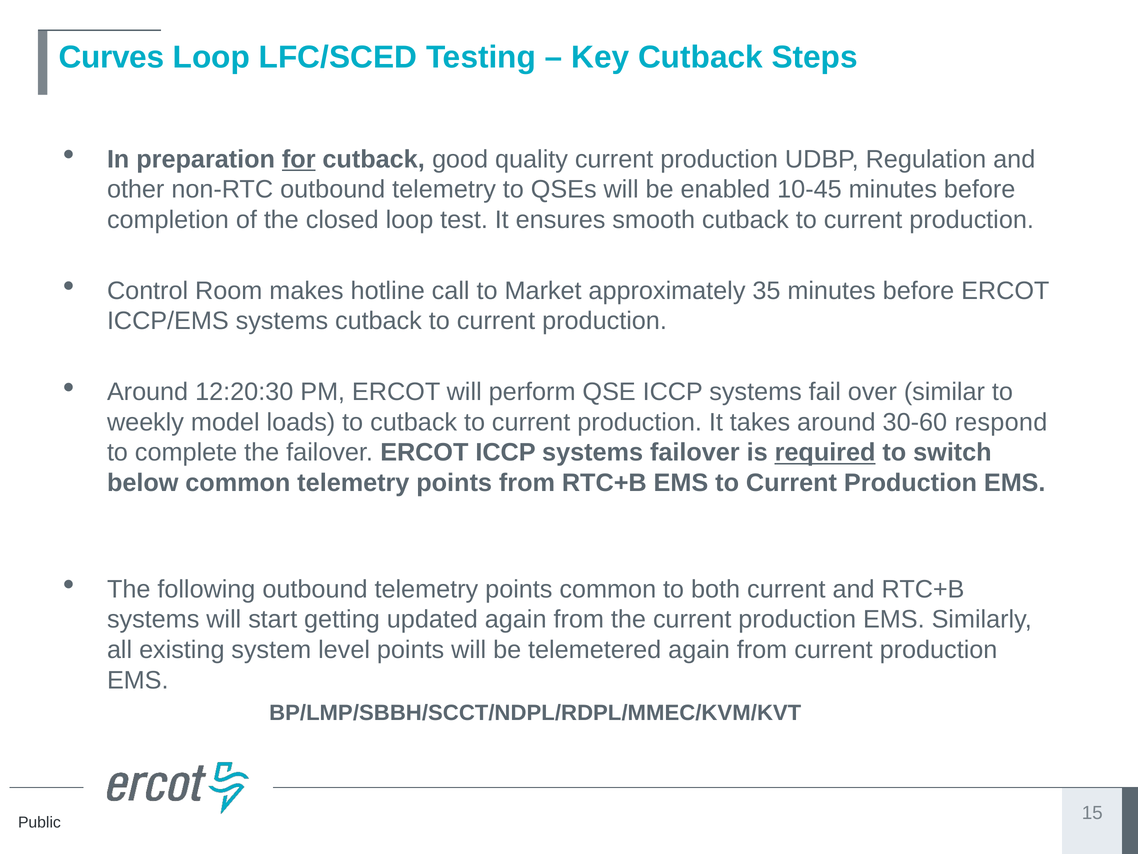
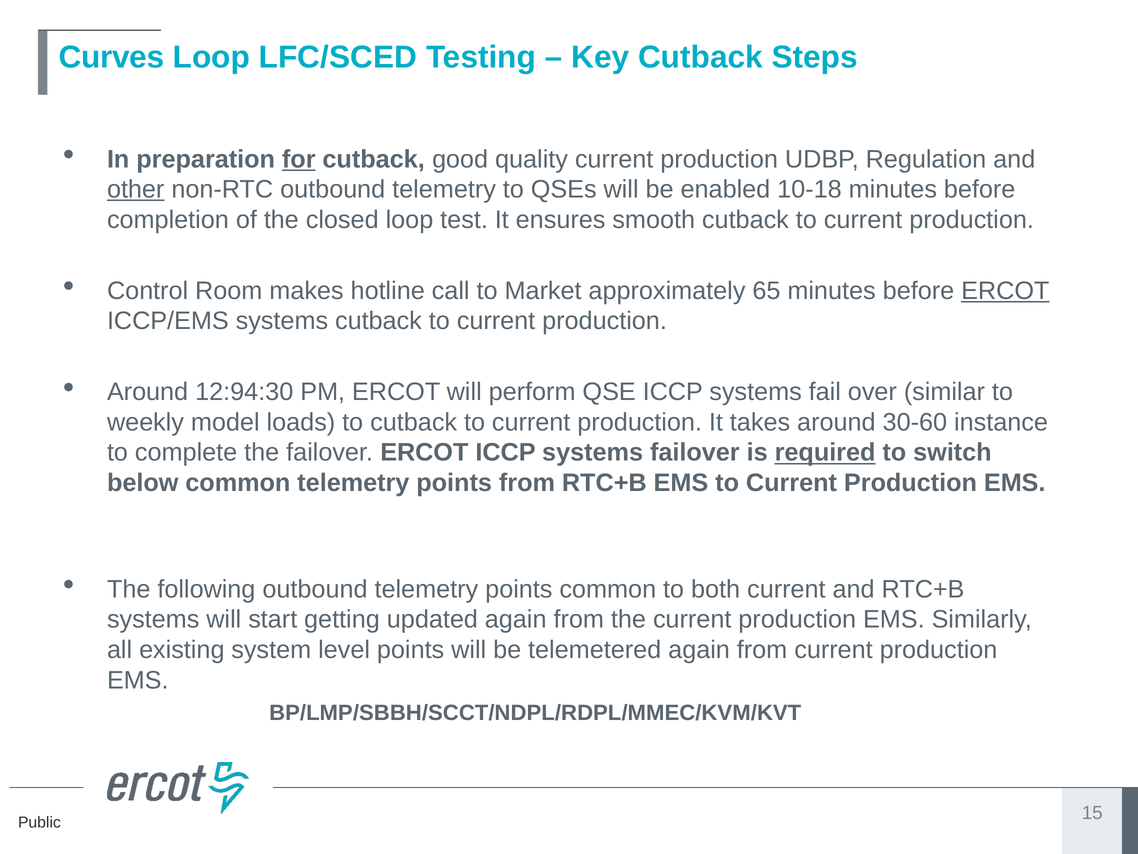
other underline: none -> present (136, 189)
10-45: 10-45 -> 10-18 (809, 189)
35: 35 -> 65 (766, 291)
ERCOT underline: none -> present (1005, 291)
12:20:30: 12:20:30 -> 12:94:30 (244, 392)
respond: respond -> instance (1001, 422)
